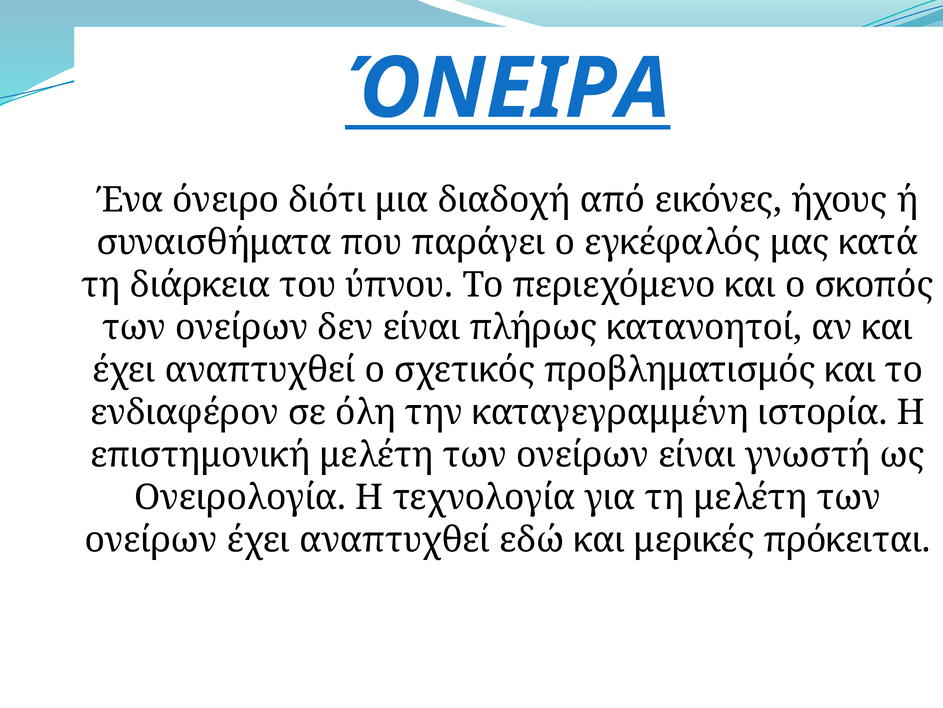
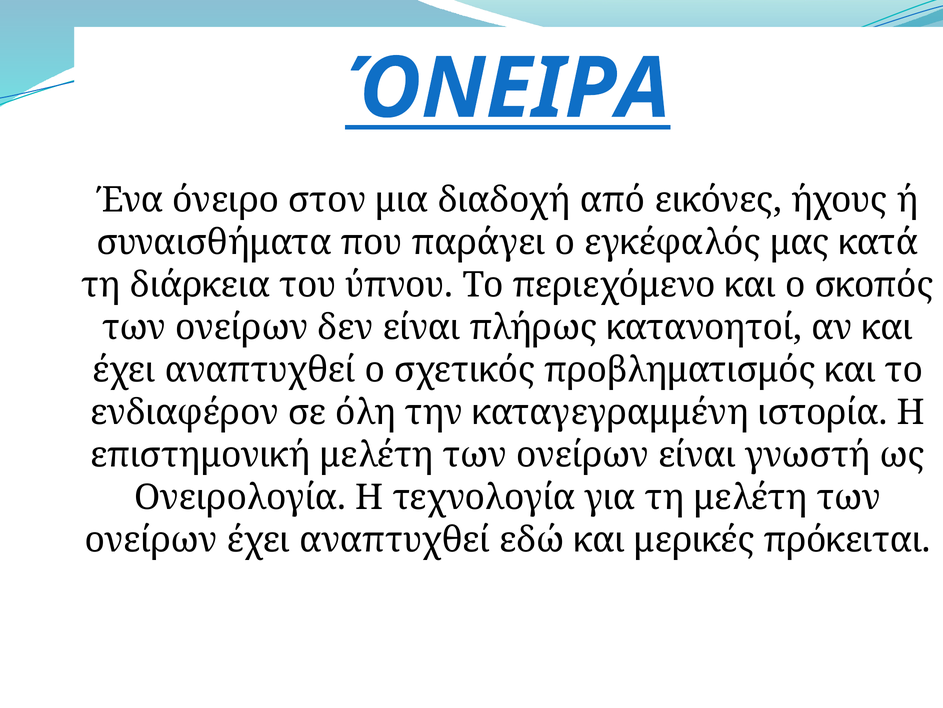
διότι: διότι -> στον (327, 200)
